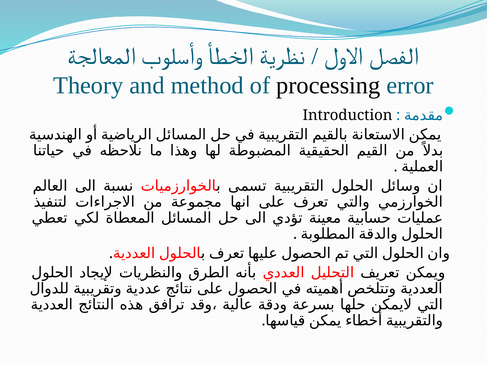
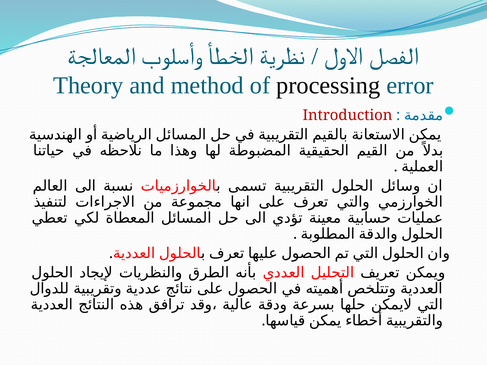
Introduction colour: black -> red (347, 115)
